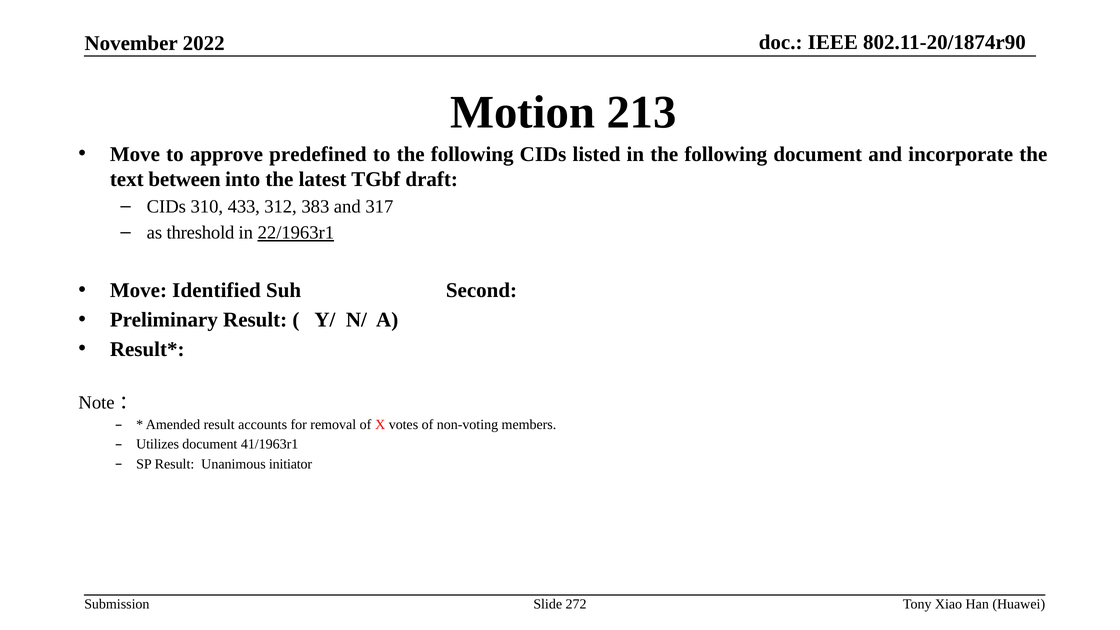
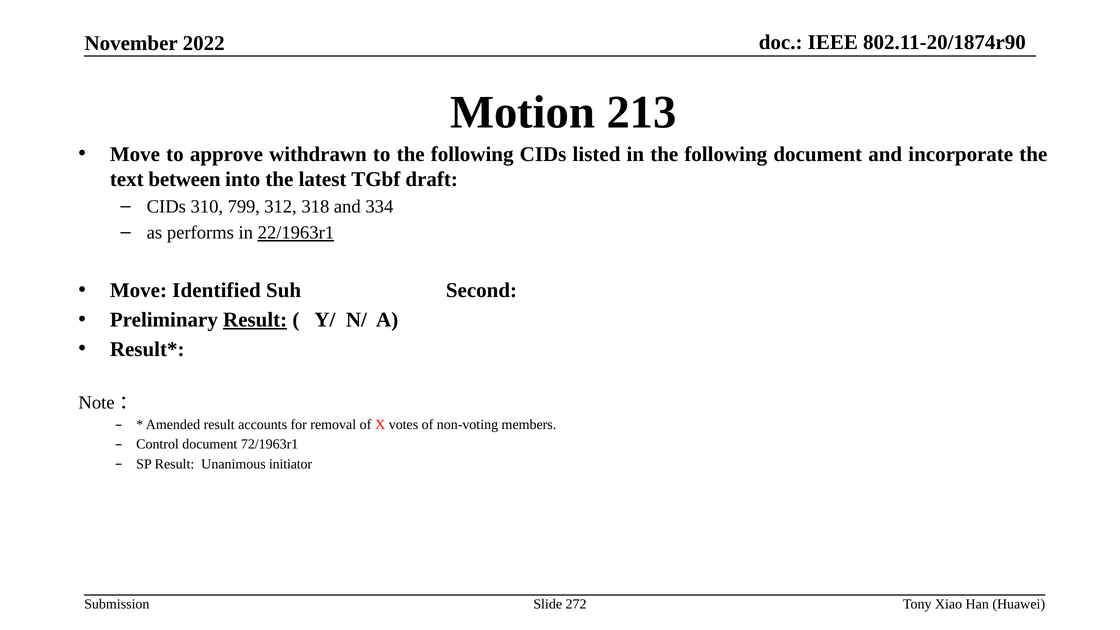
predefined: predefined -> withdrawn (318, 154)
433: 433 -> 799 (244, 207)
383: 383 -> 318 (315, 207)
317: 317 -> 334 (379, 207)
threshold: threshold -> performs (200, 233)
Result underline: none -> present (255, 320)
Utilizes: Utilizes -> Control (158, 444)
41/1963r1: 41/1963r1 -> 72/1963r1 (270, 444)
